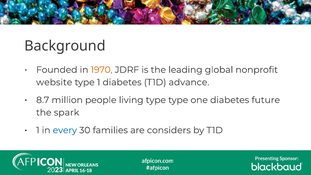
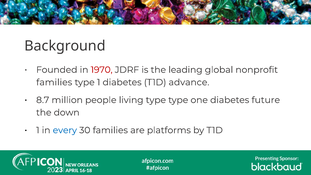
1970 colour: orange -> red (102, 70)
website: website -> families (54, 82)
spark: spark -> down (67, 113)
considers: considers -> platforms (169, 130)
